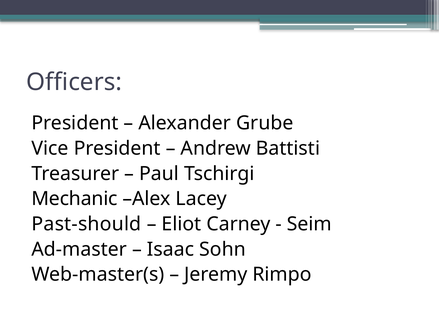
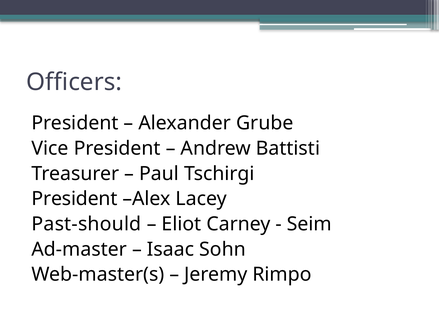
Mechanic: Mechanic -> President (75, 199)
